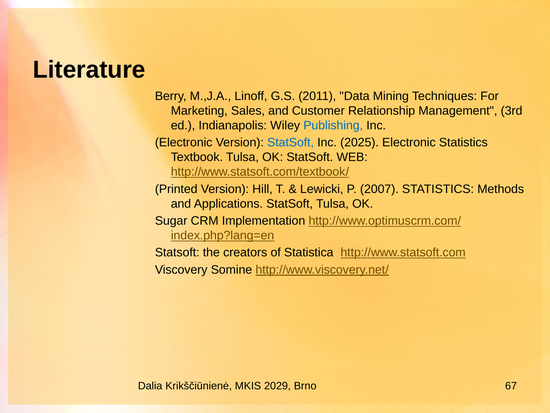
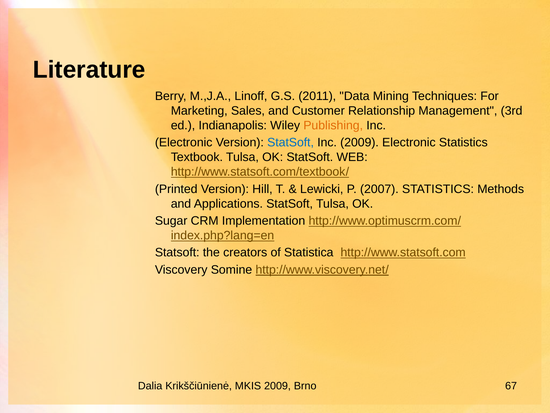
Publishing colour: blue -> orange (333, 125)
Inc 2025: 2025 -> 2009 (360, 142)
MKIS 2029: 2029 -> 2009 (277, 386)
